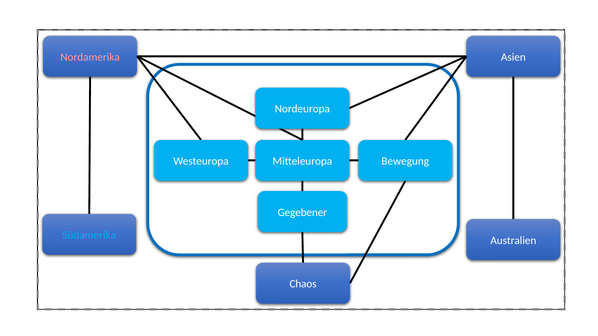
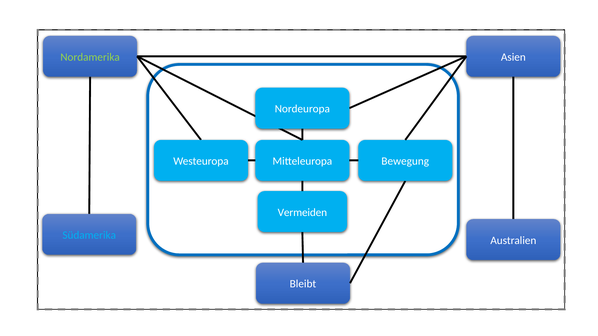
Nordamerika colour: pink -> light green (90, 57)
Gegebener: Gegebener -> Vermeiden (302, 213)
Chaos: Chaos -> Bleibt (303, 284)
